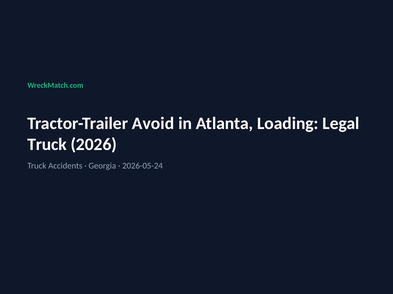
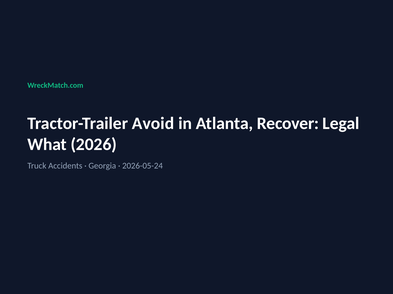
Loading: Loading -> Recover (288, 124)
Truck: Truck -> What (47, 145)
